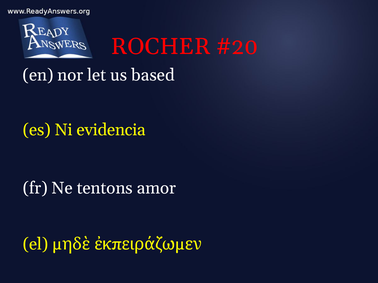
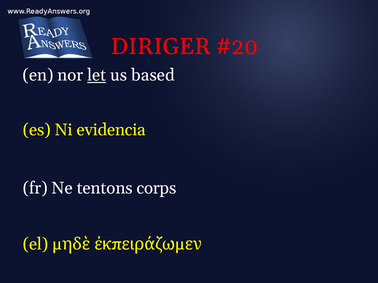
ROCHER: ROCHER -> DIRIGER (161, 47)
let underline: none -> present (97, 75)
amor: amor -> corps (157, 188)
